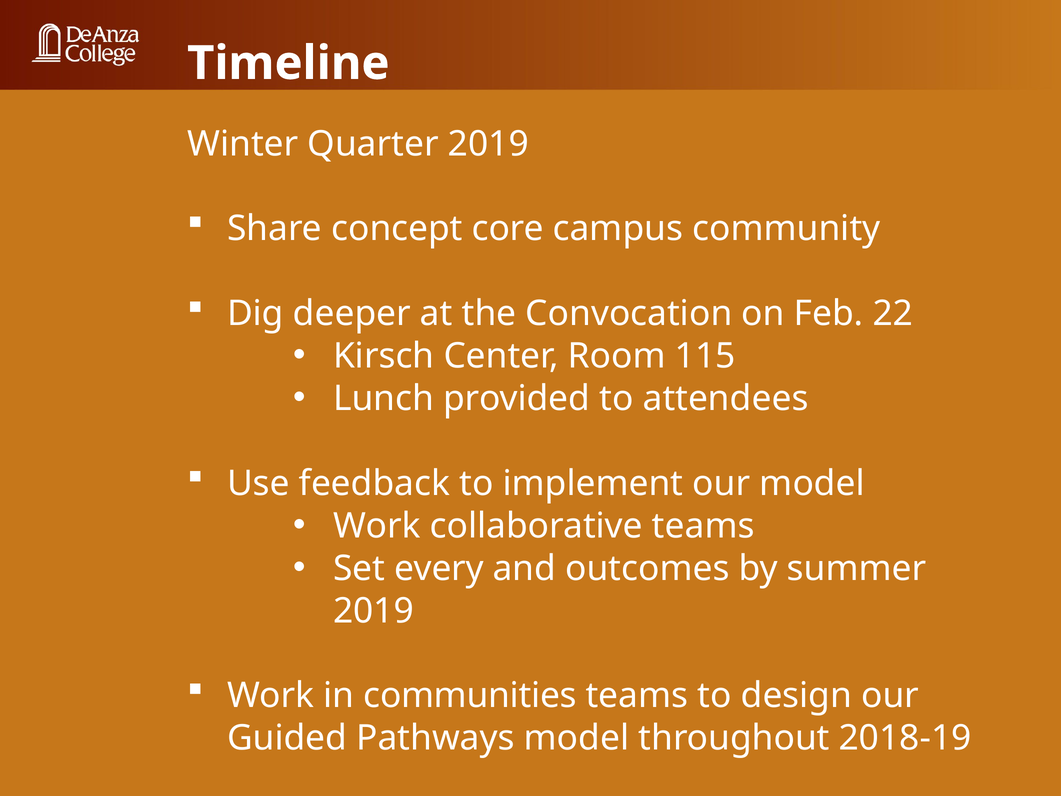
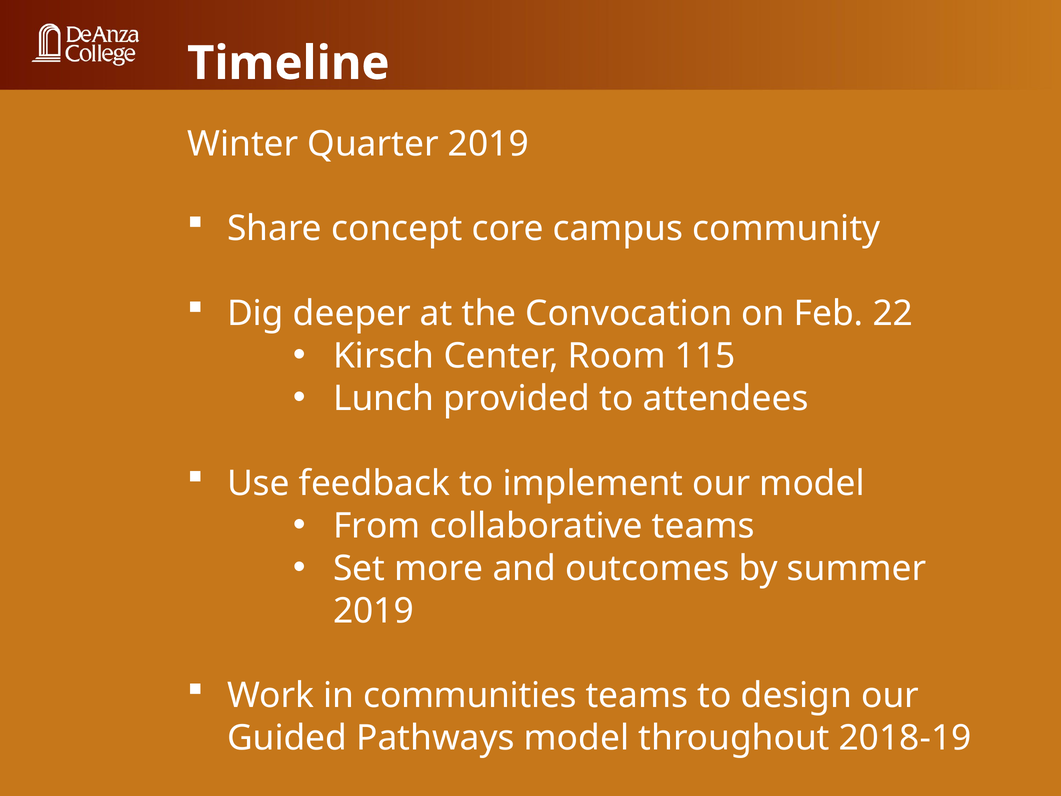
Work: Work -> From (377, 526)
every: every -> more (439, 568)
